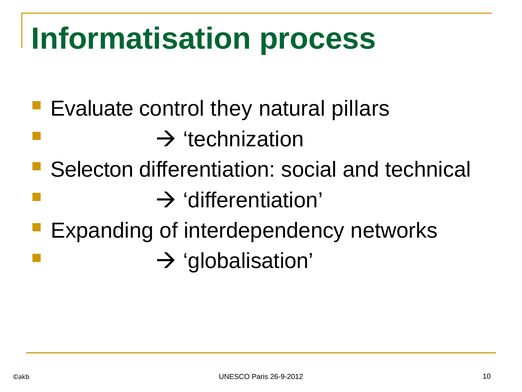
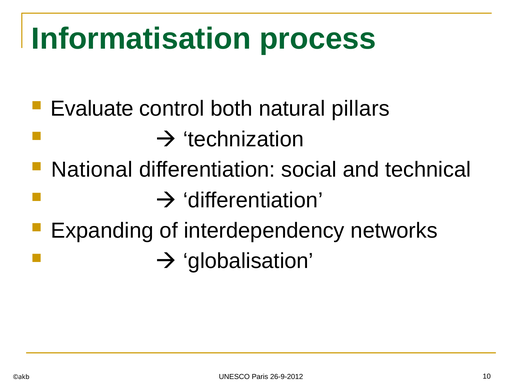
they: they -> both (231, 109)
Selecton: Selecton -> National (92, 169)
